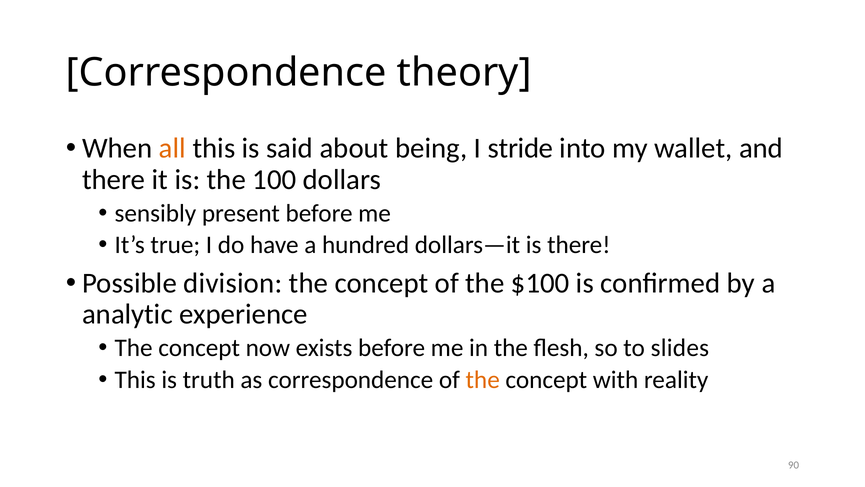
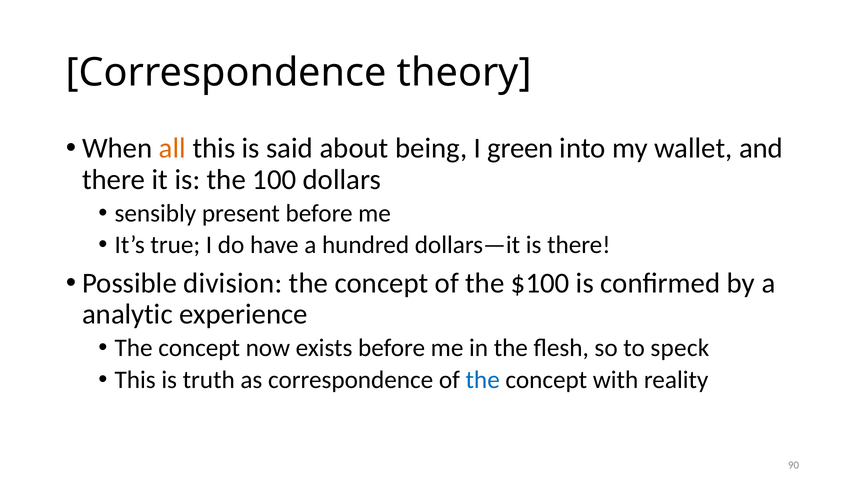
stride: stride -> green (520, 148)
slides: slides -> speck (680, 348)
the colour: orange -> blue (483, 379)
